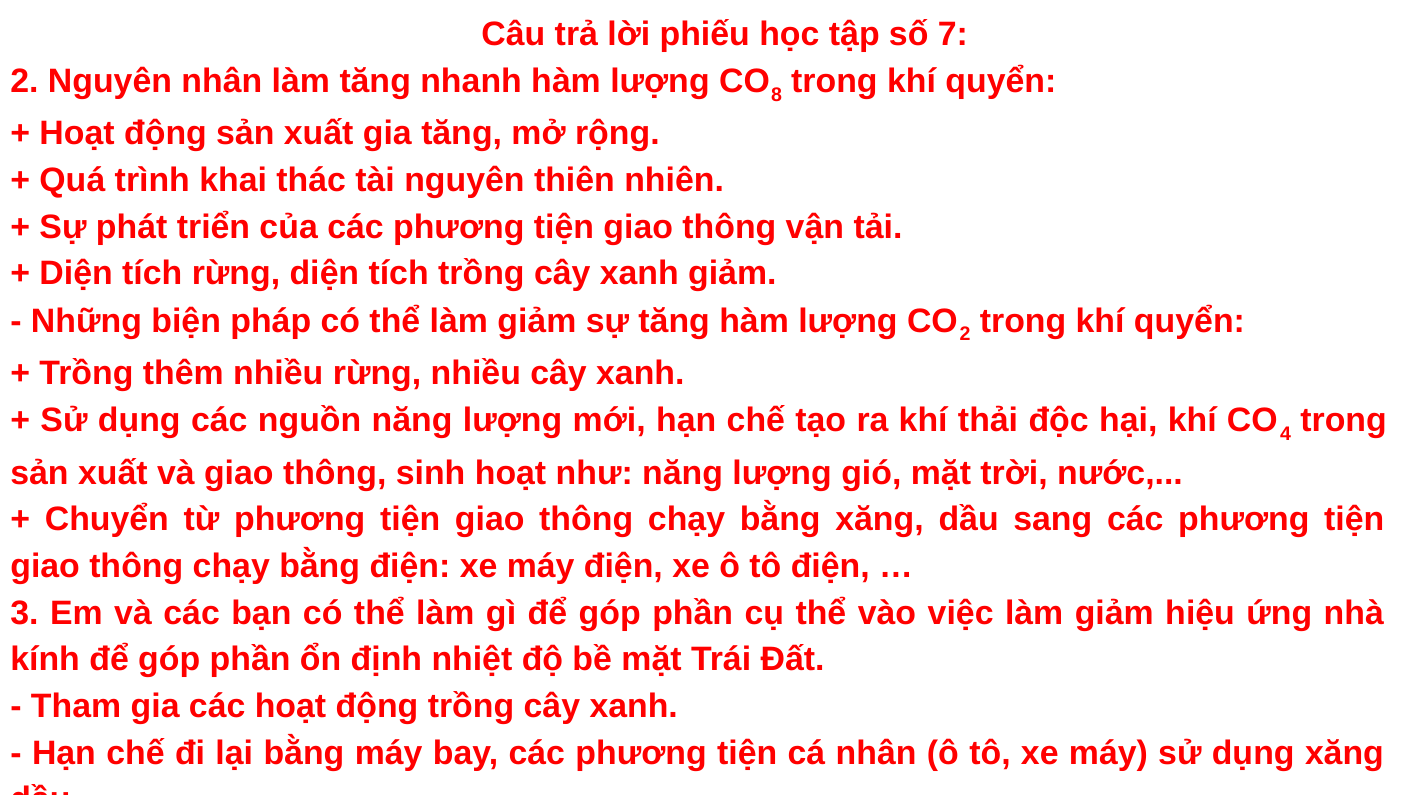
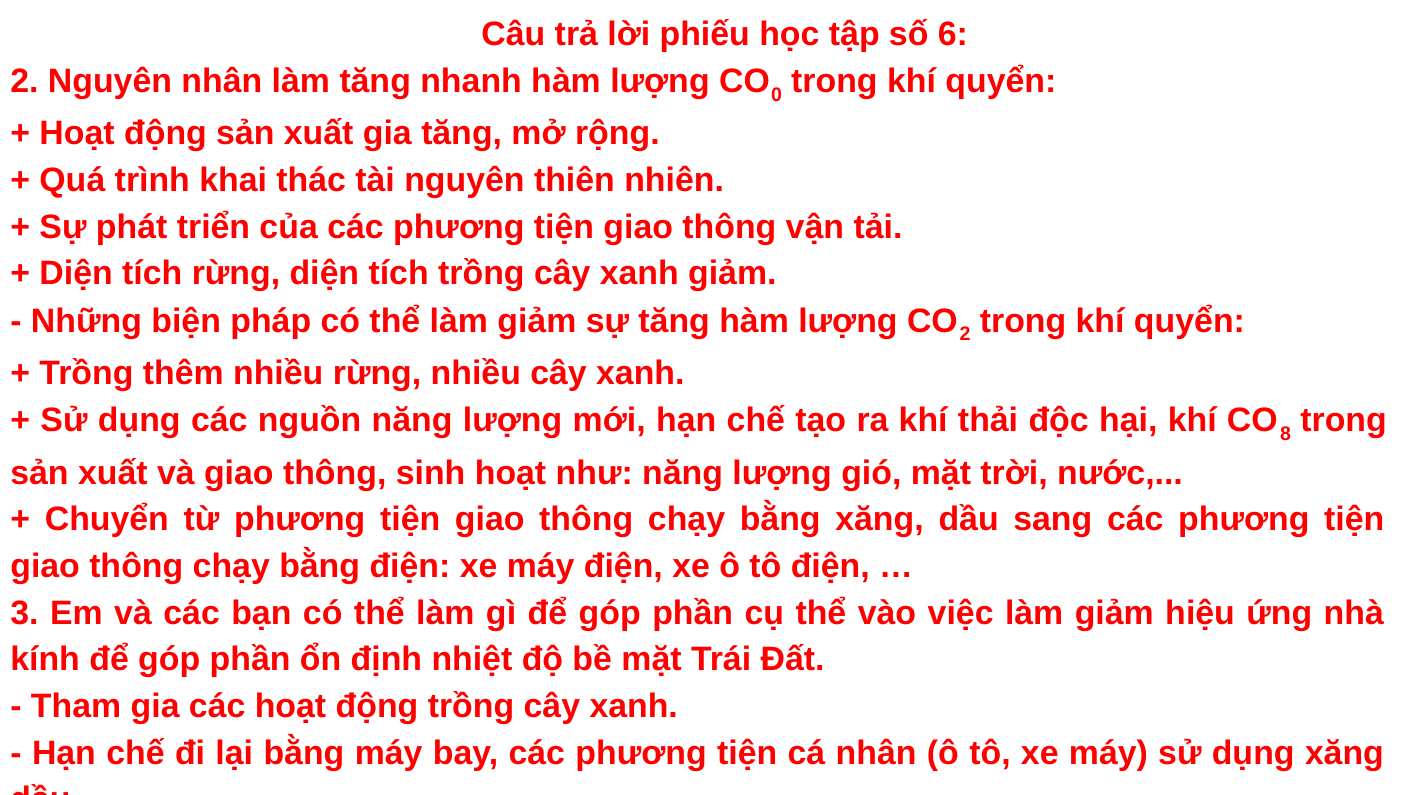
7: 7 -> 6 (953, 34)
8: 8 -> 0 (777, 95)
4: 4 -> 8 (1286, 434)
